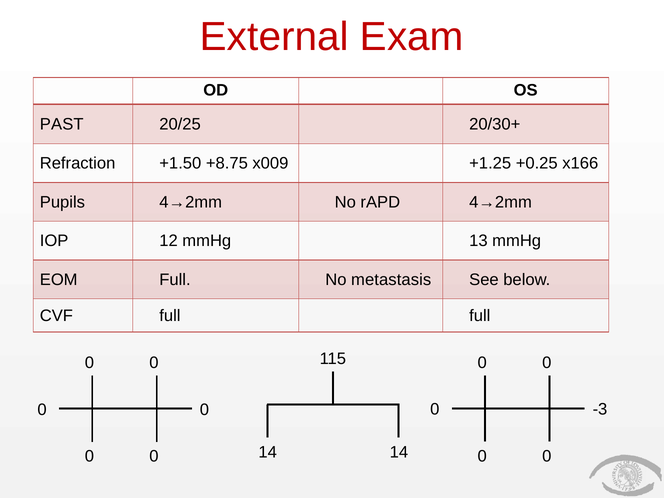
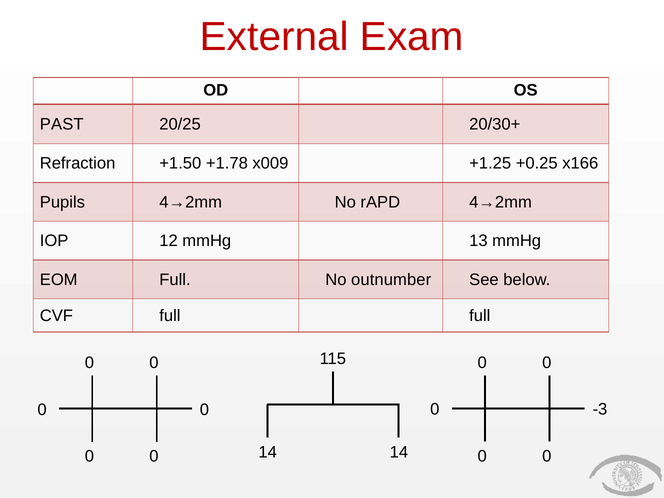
+8.75: +8.75 -> +1.78 (227, 163)
metastasis: metastasis -> outnumber (391, 280)
